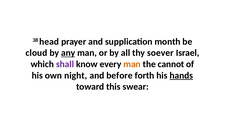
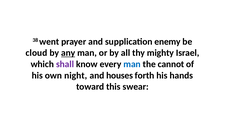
head: head -> went (49, 41)
month: month -> enemy (168, 41)
soever: soever -> mighty (160, 53)
man colour: orange -> blue (132, 64)
before: before -> houses (120, 75)
hands underline: present -> none (181, 75)
